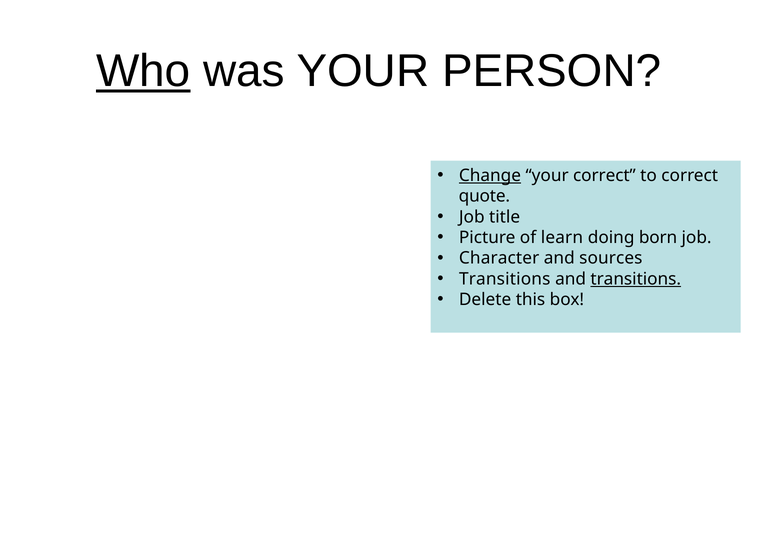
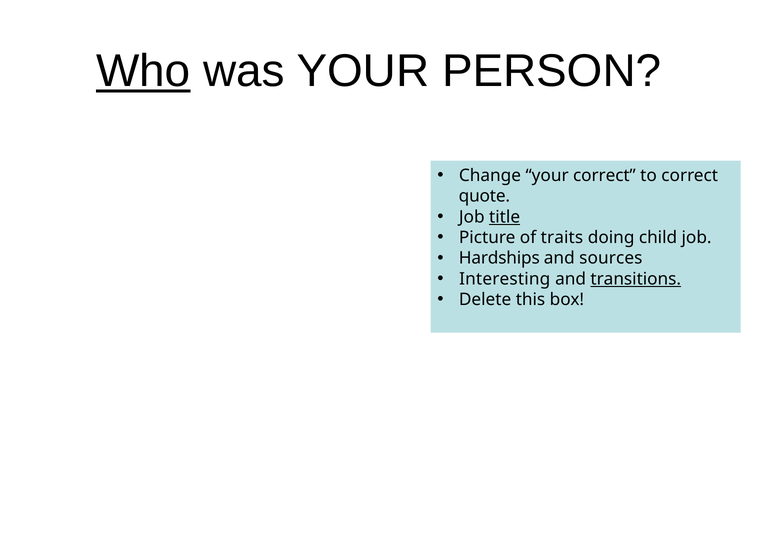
Change underline: present -> none (490, 176)
title underline: none -> present (505, 217)
learn: learn -> traits (562, 238)
born: born -> child (658, 238)
Character: Character -> Hardships (499, 258)
Transitions: Transitions -> Interesting (505, 279)
